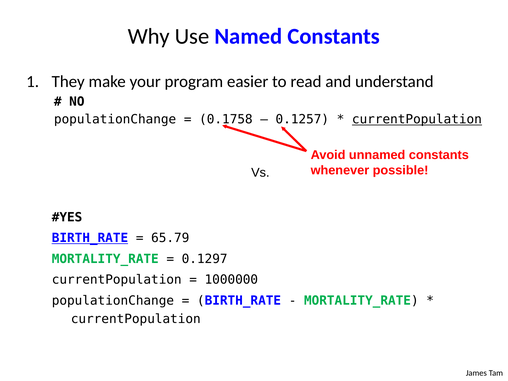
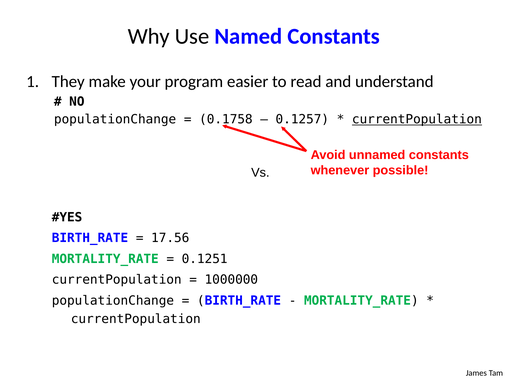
BIRTH_RATE underline: present -> none (90, 238)
65.79: 65.79 -> 17.56 (170, 238)
0.1297: 0.1297 -> 0.1251 (205, 259)
